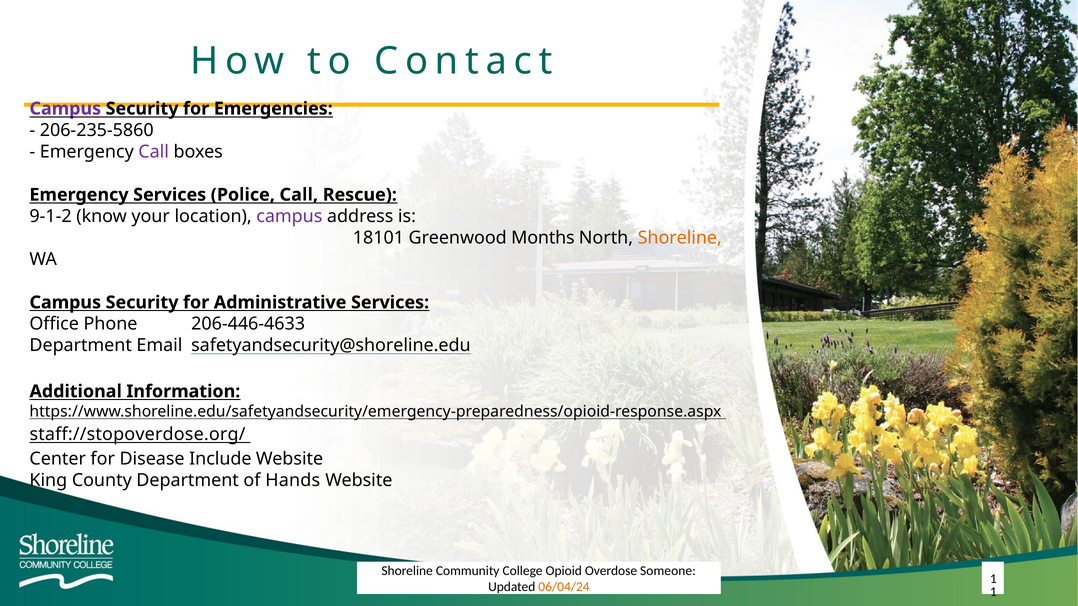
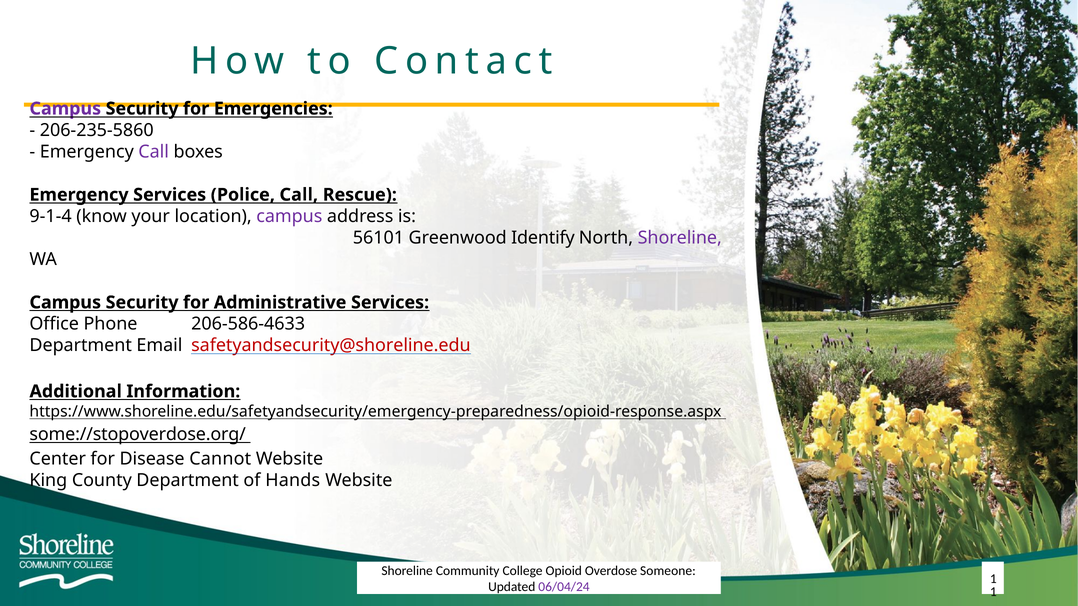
9-1-2: 9-1-2 -> 9-1-4 (51, 216)
18101: 18101 -> 56101 (378, 238)
Months: Months -> Identify (543, 238)
Shoreline colour: orange -> purple (680, 238)
206-446-4633: 206-446-4633 -> 206-586-4633 (248, 324)
safetyandsecurity@shoreline.edu colour: black -> red (331, 346)
staff://stopoverdose.org/: staff://stopoverdose.org/ -> some://stopoverdose.org/ (138, 435)
Include: Include -> Cannot (220, 459)
06/04/24 colour: orange -> purple (564, 587)
